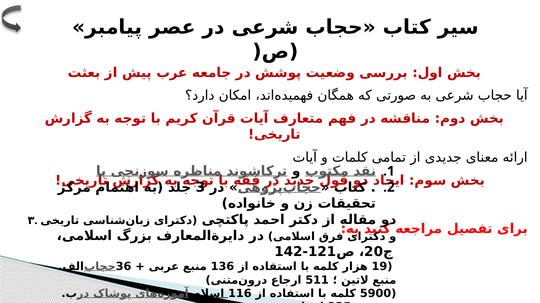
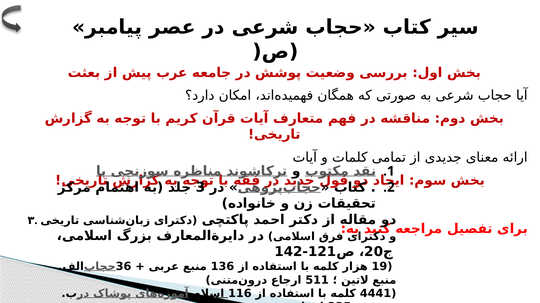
5900: 5900 -> 4441 (376, 294)
